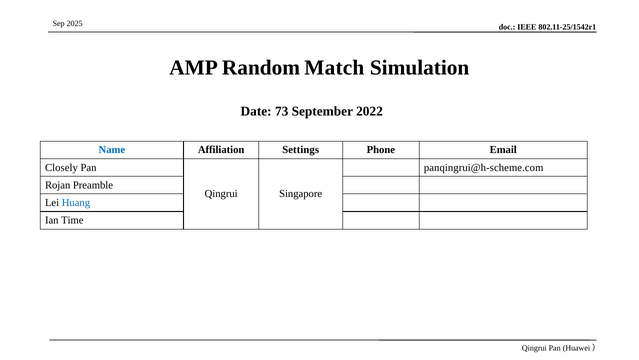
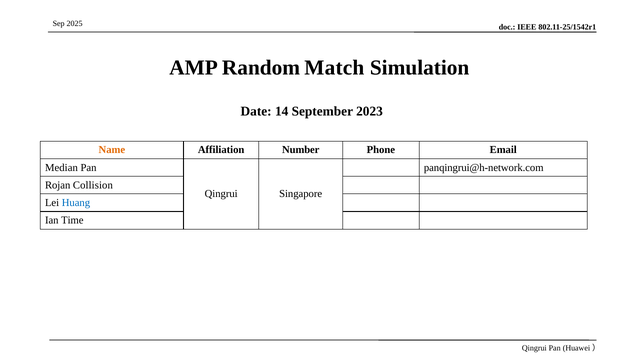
73: 73 -> 14 (282, 111)
2022: 2022 -> 2023 (370, 111)
Name colour: blue -> orange (112, 150)
Settings: Settings -> Number (301, 150)
Closely: Closely -> Median (61, 167)
panqingrui@h-scheme.com: panqingrui@h-scheme.com -> panqingrui@h-network.com (484, 167)
Preamble: Preamble -> Collision (93, 185)
